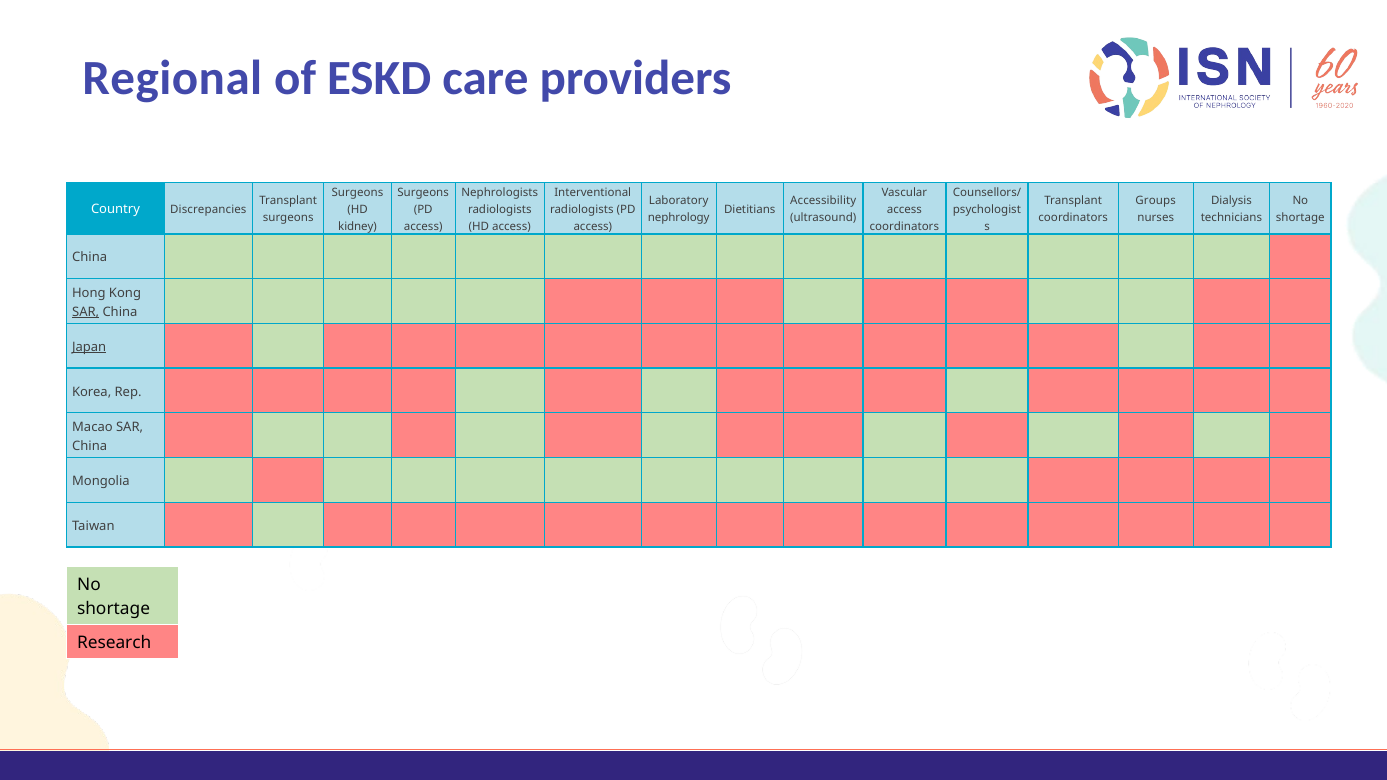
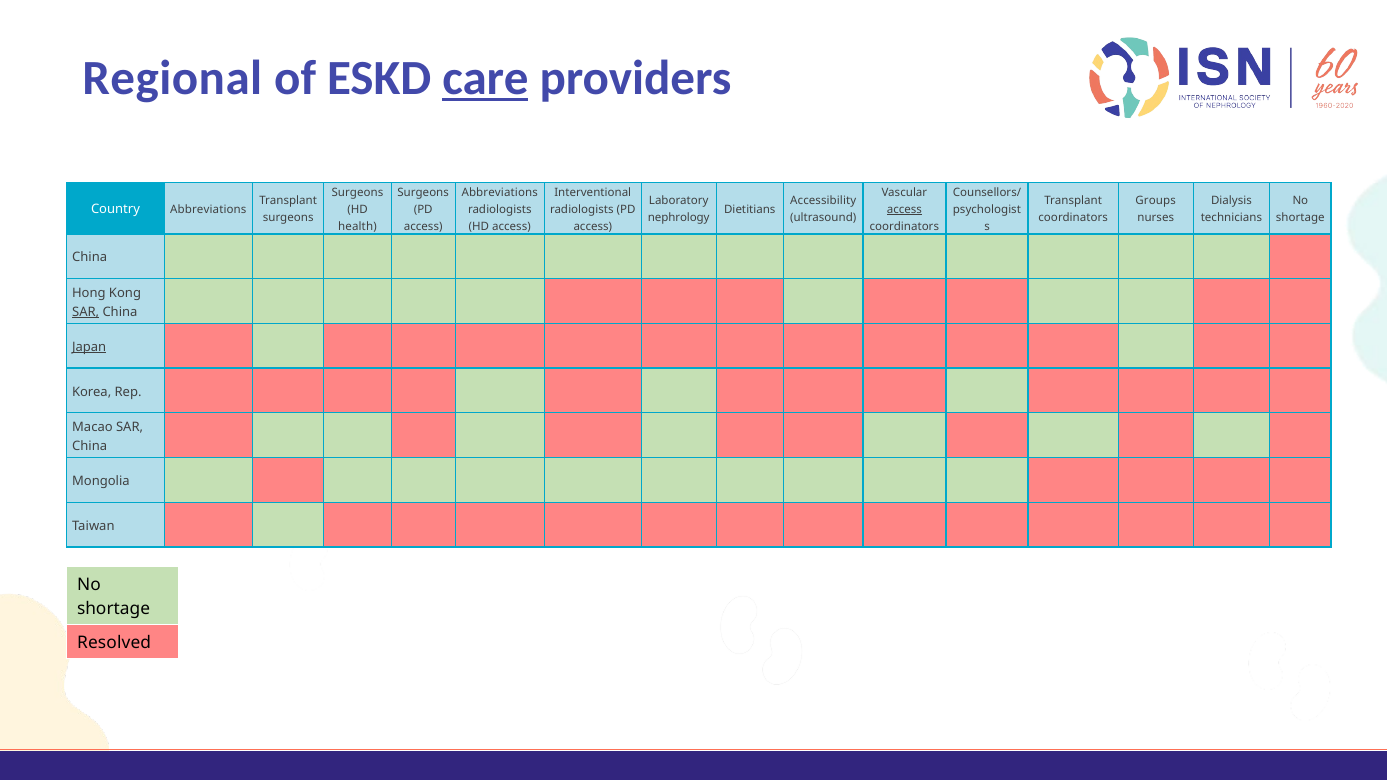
care underline: none -> present (486, 79)
Nephrologists: Nephrologists -> Abbreviations (500, 192)
Country Discrepancies: Discrepancies -> Abbreviations (208, 210)
access underline: none -> present (904, 210)
kidney: kidney -> health (357, 227)
Research: Research -> Resolved (114, 643)
